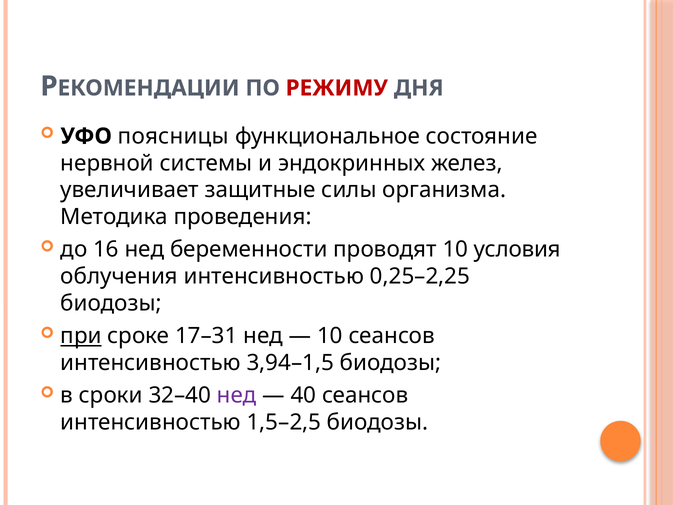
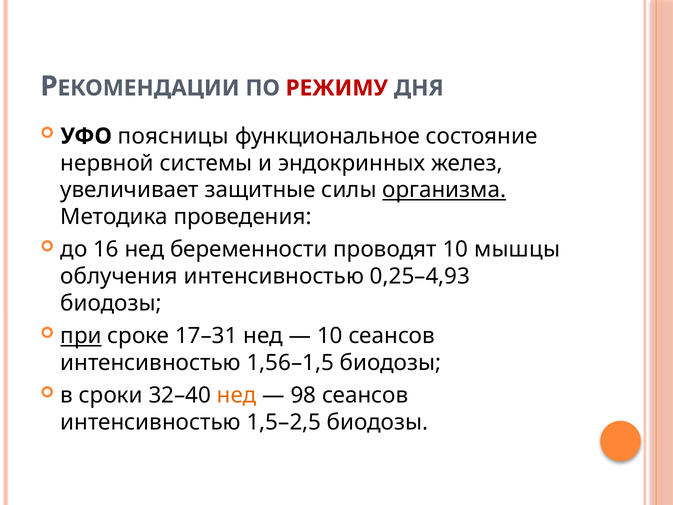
организма underline: none -> present (444, 190)
условия: условия -> мышцы (517, 249)
0,25–2,25: 0,25–2,25 -> 0,25–4,93 (420, 276)
3,94–1,5: 3,94–1,5 -> 1,56–1,5 (290, 363)
нед colour: purple -> orange (237, 395)
40: 40 -> 98 (303, 395)
